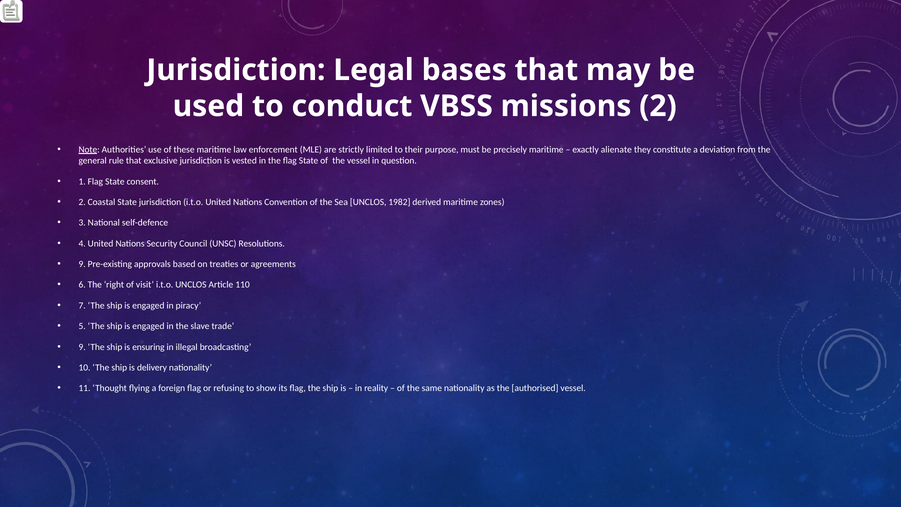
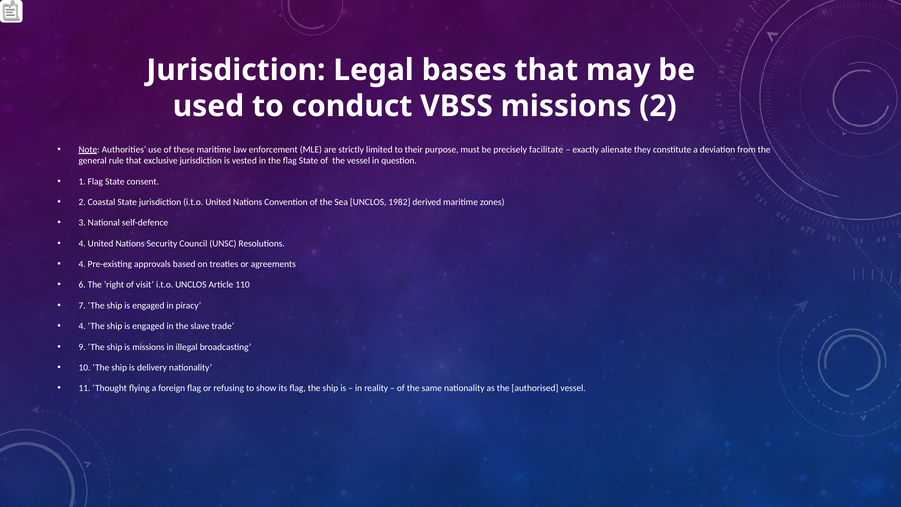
precisely maritime: maritime -> facilitate (546, 149)
9: 9 -> 4 (82, 264)
5: 5 -> 4 (82, 326)
is ensuring: ensuring -> missions (148, 347)
